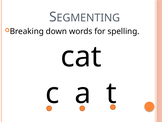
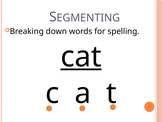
cat underline: none -> present (81, 56)
